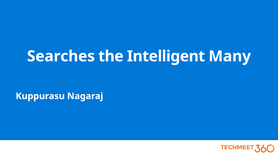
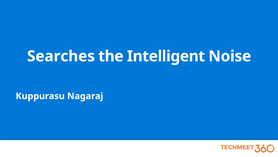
Many: Many -> Noise (230, 56)
